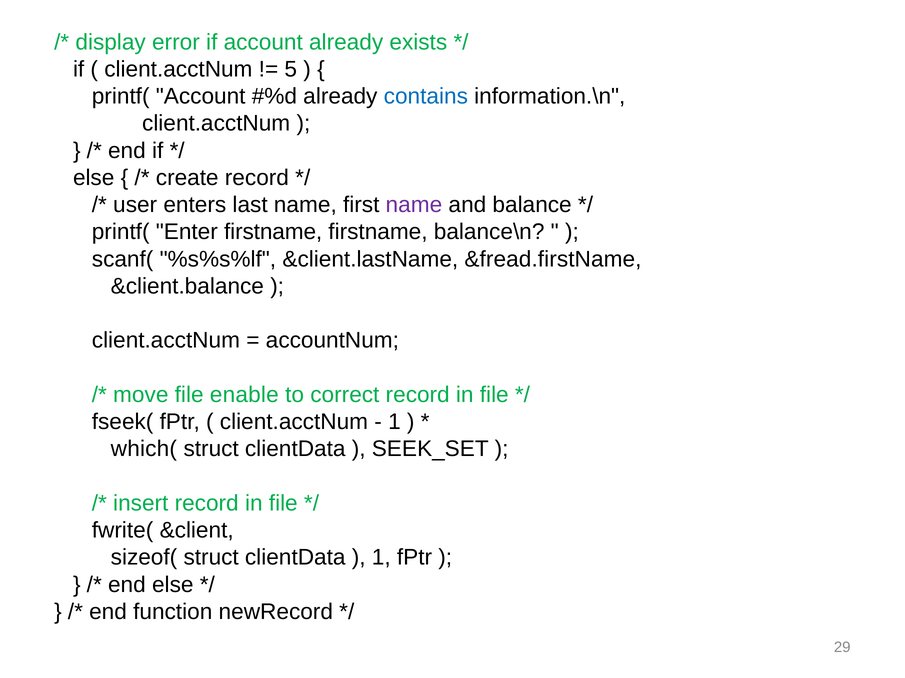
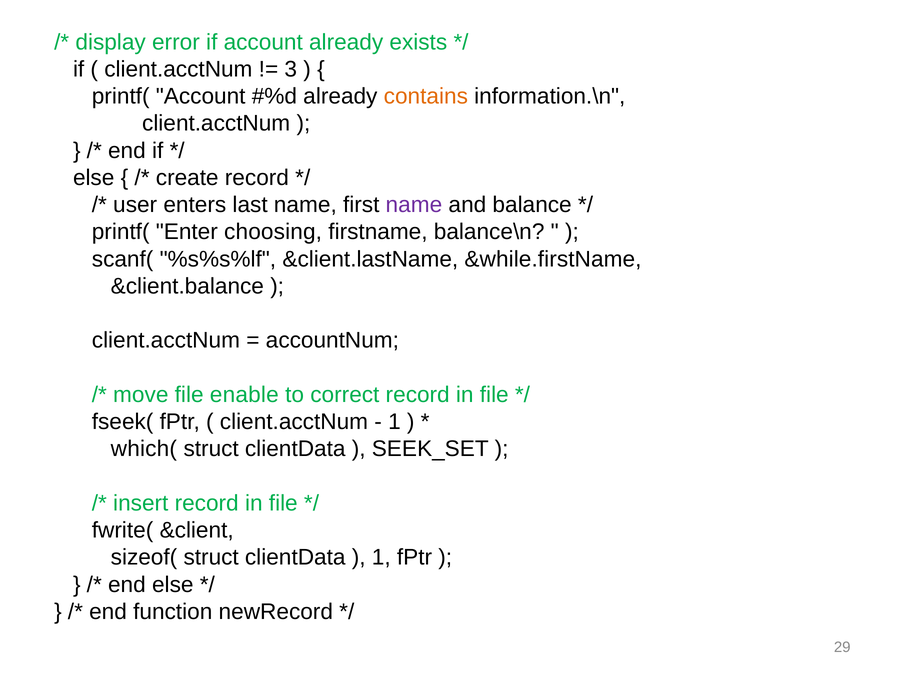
5: 5 -> 3 (291, 69)
contains colour: blue -> orange (426, 97)
Enter firstname: firstname -> choosing (273, 232)
&fread.firstName: &fread.firstName -> &while.firstName (553, 259)
